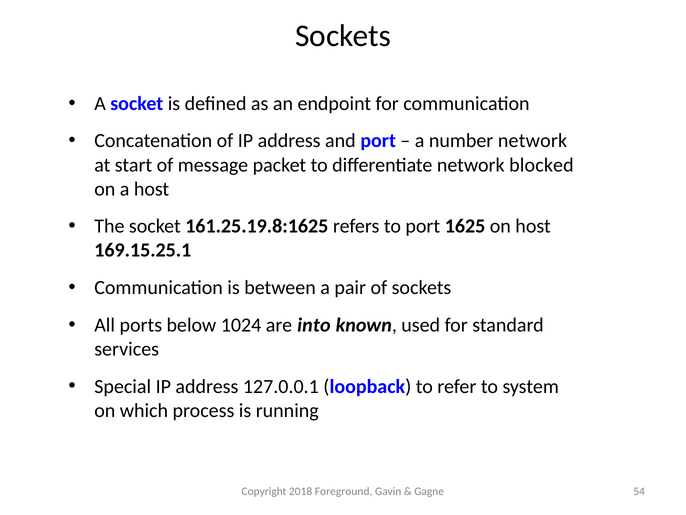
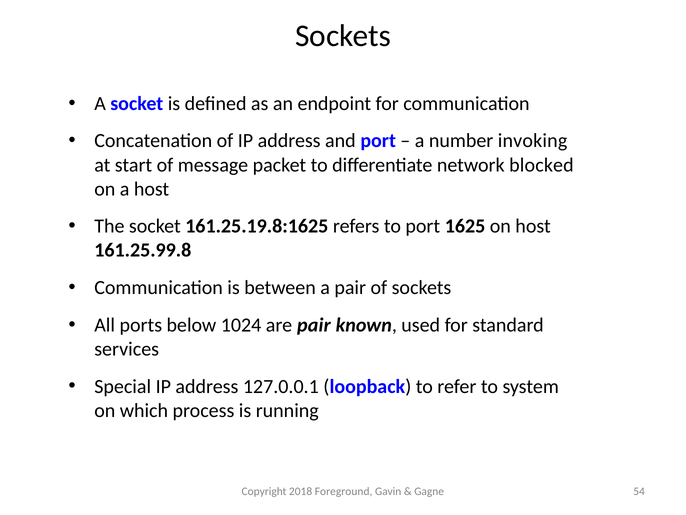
number network: network -> invoking (533, 141)
169.15.25.1: 169.15.25.1 -> 161.25.99.8 (143, 250)
are into: into -> pair (314, 325)
